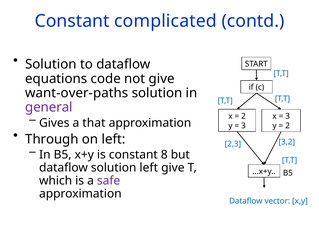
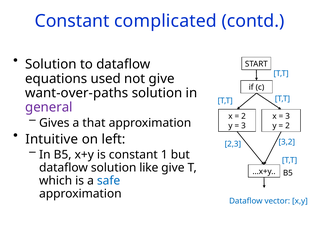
code: code -> used (106, 79)
Through: Through -> Intuitive (52, 139)
8: 8 -> 1 (164, 155)
solution left: left -> like (149, 168)
safe colour: purple -> blue (109, 181)
